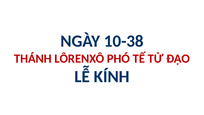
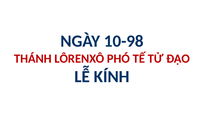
10-38: 10-38 -> 10-98 (124, 41)
